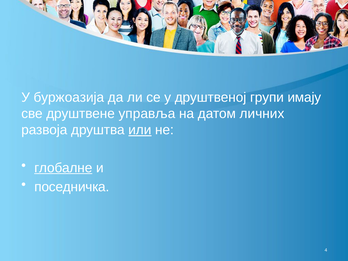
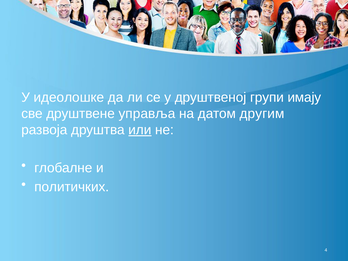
буржоазија: буржоазија -> идеолошке (69, 97)
личних: личних -> другим (262, 114)
глобалне underline: present -> none (63, 168)
поседничка: поседничка -> политичких (72, 187)
